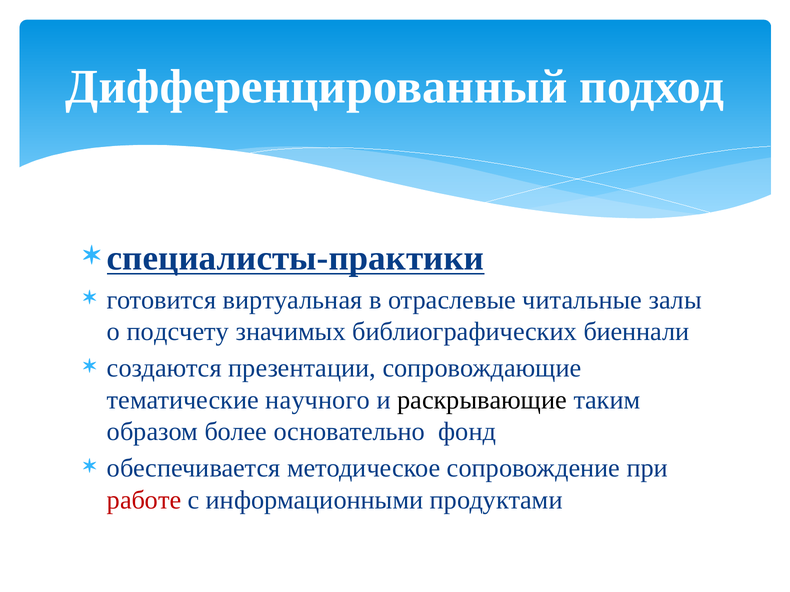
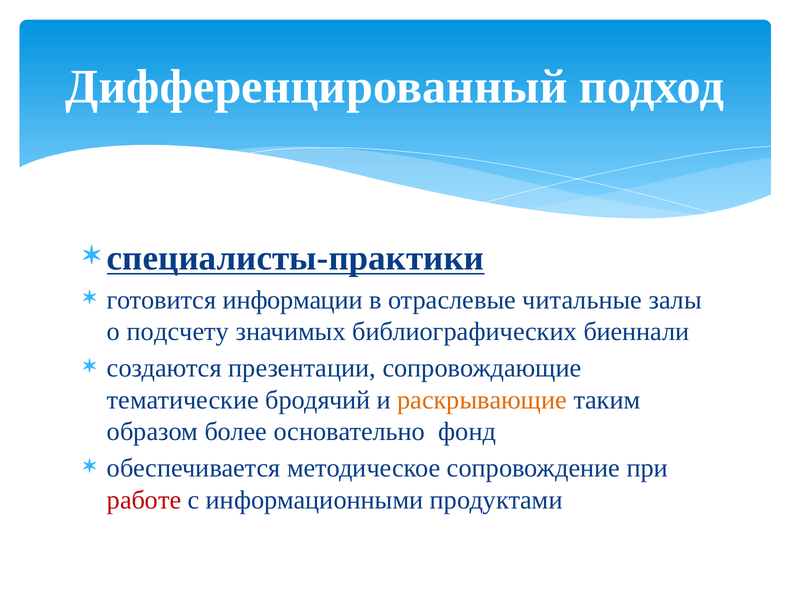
виртуальная: виртуальная -> информации (293, 300)
научного: научного -> бродячий (318, 400)
раскрывающие colour: black -> orange (482, 400)
